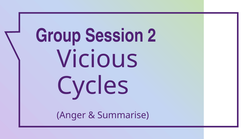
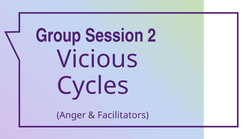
Summarise: Summarise -> Facilitators (123, 115)
